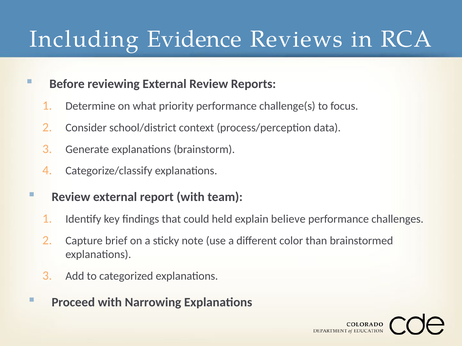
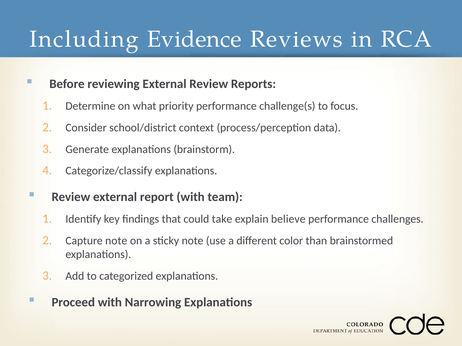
held: held -> take (222, 219)
Capture brief: brief -> note (116, 241)
